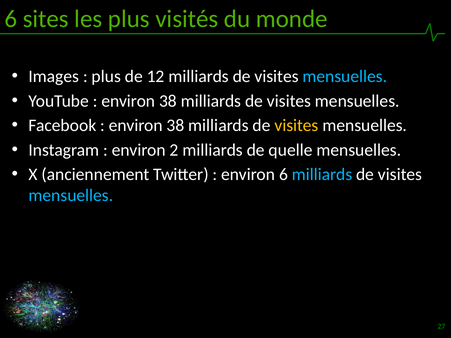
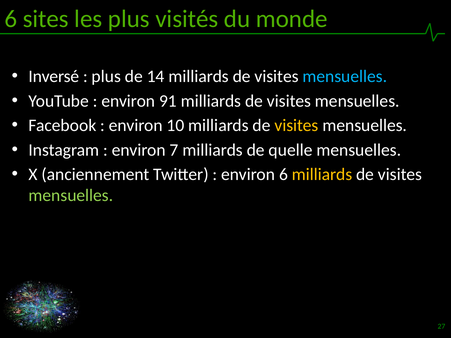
Images: Images -> Inversé (54, 77)
12: 12 -> 14 (156, 77)
38: 38 -> 91 (168, 101)
38: 38 -> 10 (175, 126)
2: 2 -> 7 (174, 150)
milliards colour: light blue -> yellow (322, 175)
mensuelles colour: light blue -> light green (71, 196)
